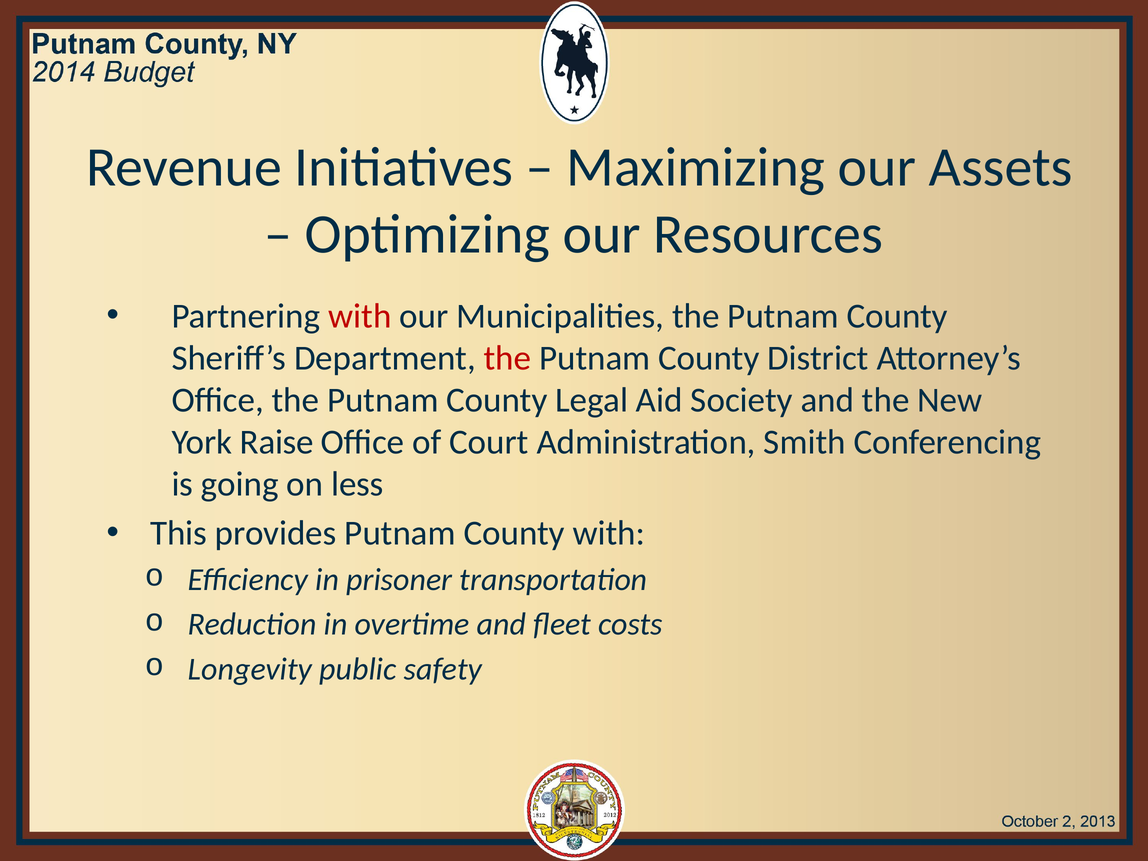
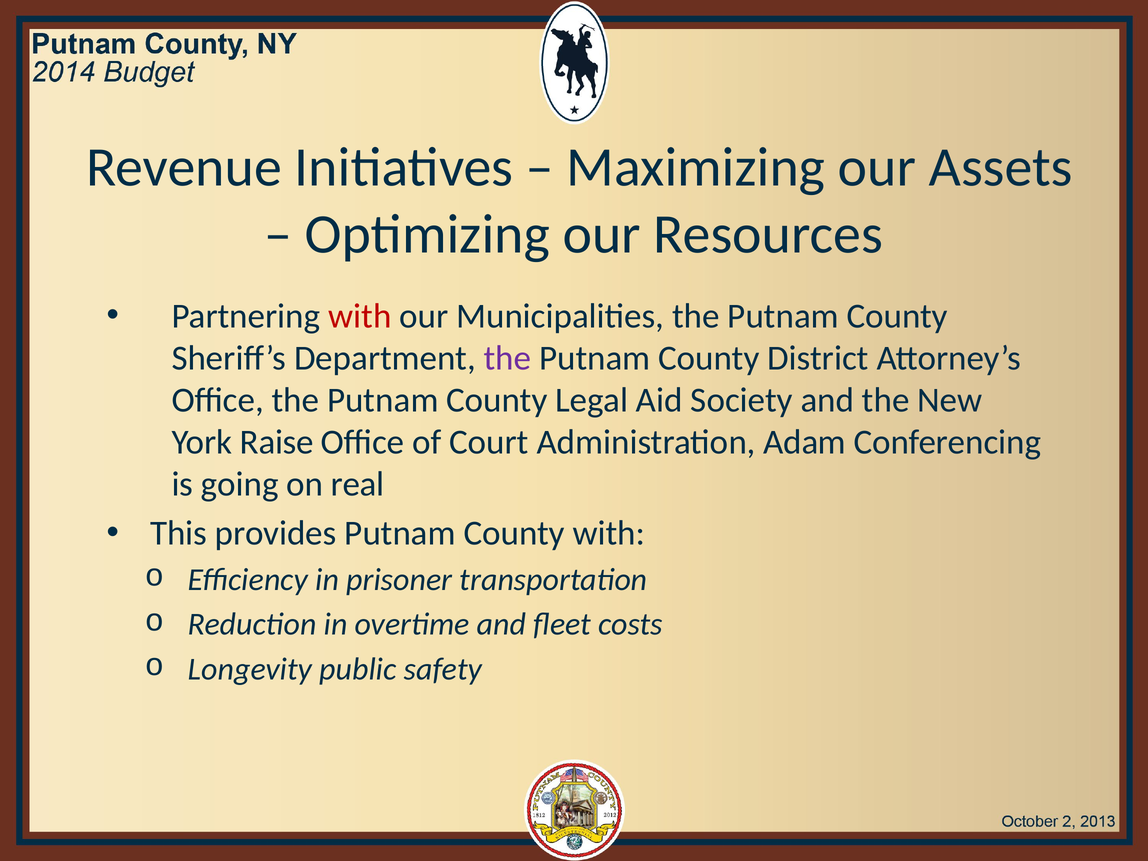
the colour: red -> purple (507, 358)
Smith: Smith -> Adam (805, 442)
less: less -> real (357, 484)
